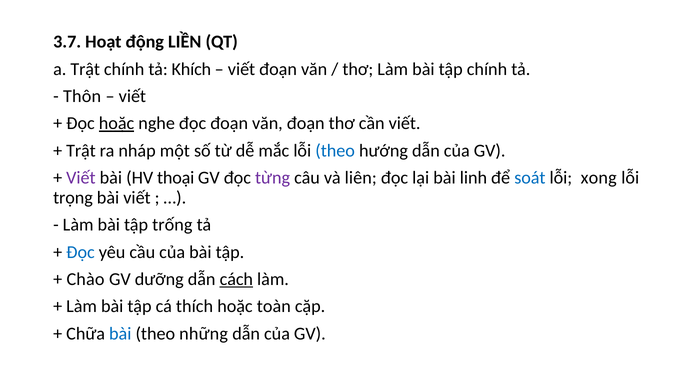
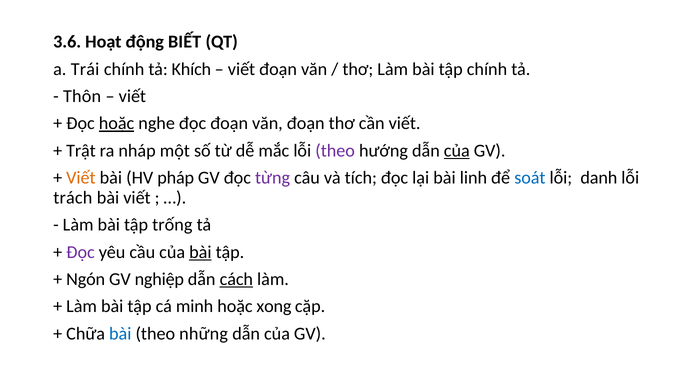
3.7: 3.7 -> 3.6 (67, 42)
LIỀN: LIỀN -> BIẾT (185, 42)
a Trật: Trật -> Trái (85, 69)
theo colour: blue -> purple (335, 151)
của underline: none -> present (457, 151)
Viết colour: purple -> orange (81, 178)
thoại: thoại -> pháp (176, 178)
liên: liên -> tích (361, 178)
xong: xong -> danh (599, 178)
trọng: trọng -> trách (73, 198)
Đọc colour: blue -> purple (80, 252)
bài underline: none -> present (200, 252)
Chào: Chào -> Ngón (86, 279)
dưỡng: dưỡng -> nghiệp (159, 279)
thích: thích -> minh (195, 307)
toàn: toàn -> xong (274, 307)
